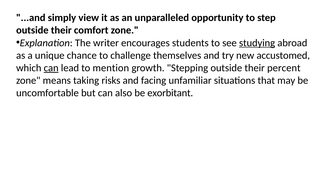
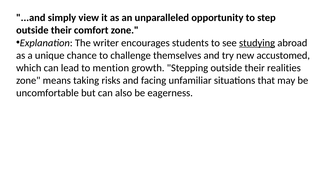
can underline: present -> none (51, 68)
percent: percent -> realities (284, 68)
exorbitant: exorbitant -> eagerness (170, 93)
